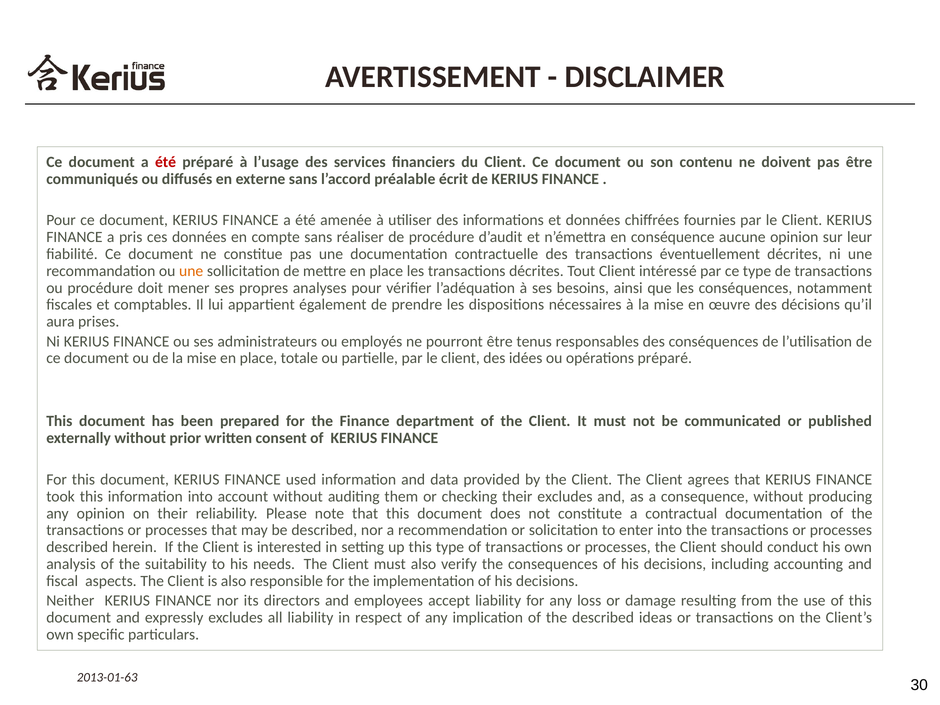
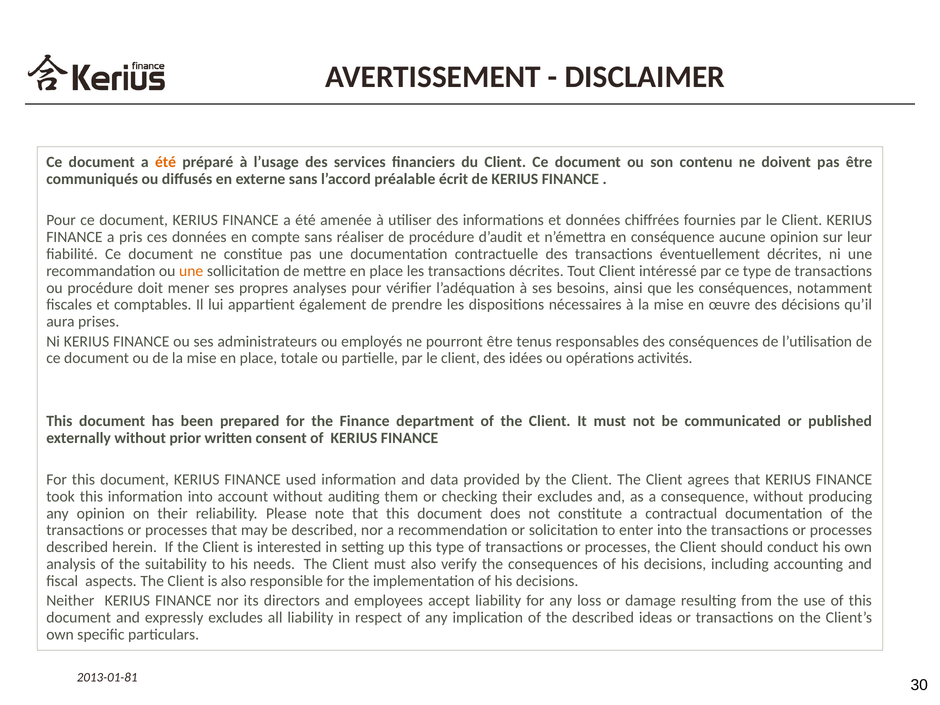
été colour: red -> orange (166, 162)
opérations préparé: préparé -> activités (665, 358)
2013-01-63: 2013-01-63 -> 2013-01-81 (107, 677)
